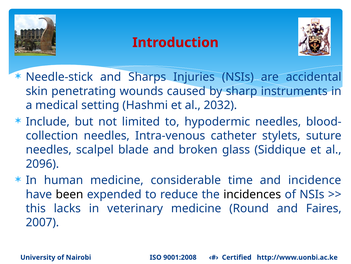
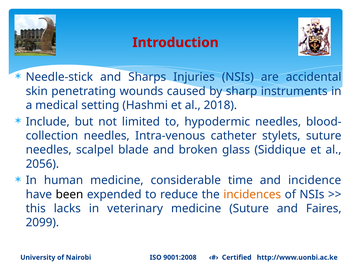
2032: 2032 -> 2018 (220, 105)
2096: 2096 -> 2056 (42, 163)
incidences colour: black -> orange (252, 194)
medicine Round: Round -> Suture (249, 208)
2007: 2007 -> 2099 (42, 222)
